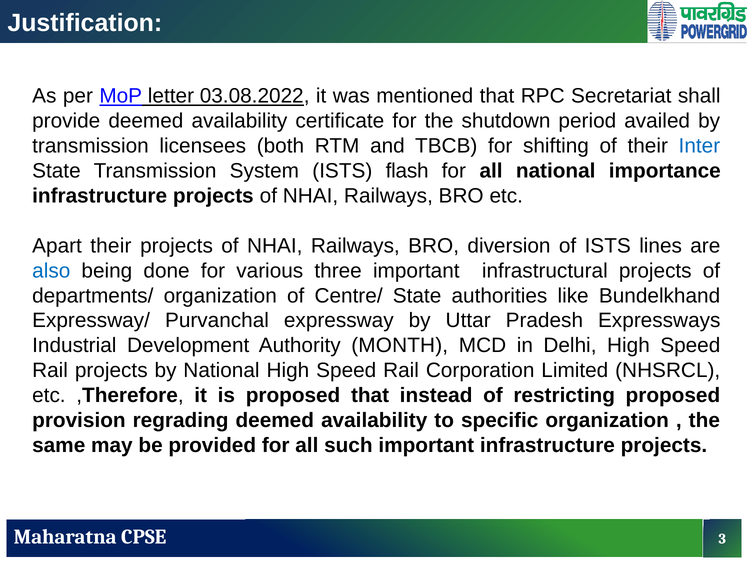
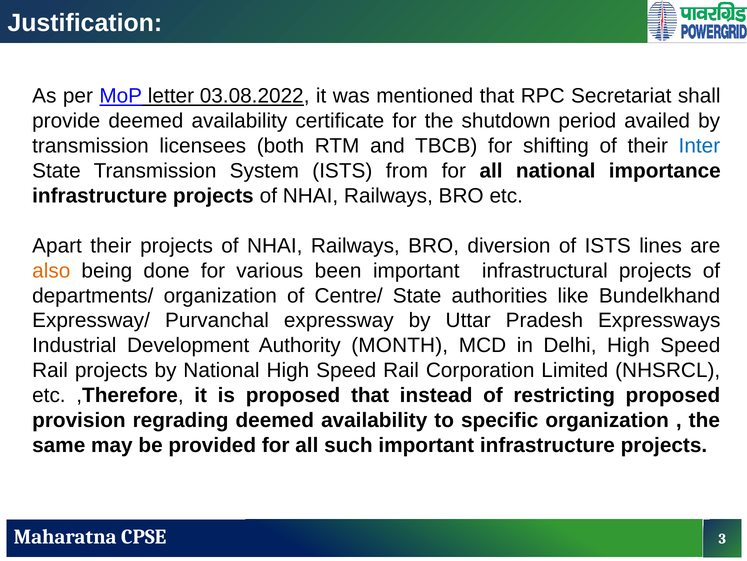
flash: flash -> from (407, 171)
also colour: blue -> orange (51, 270)
three: three -> been (338, 270)
